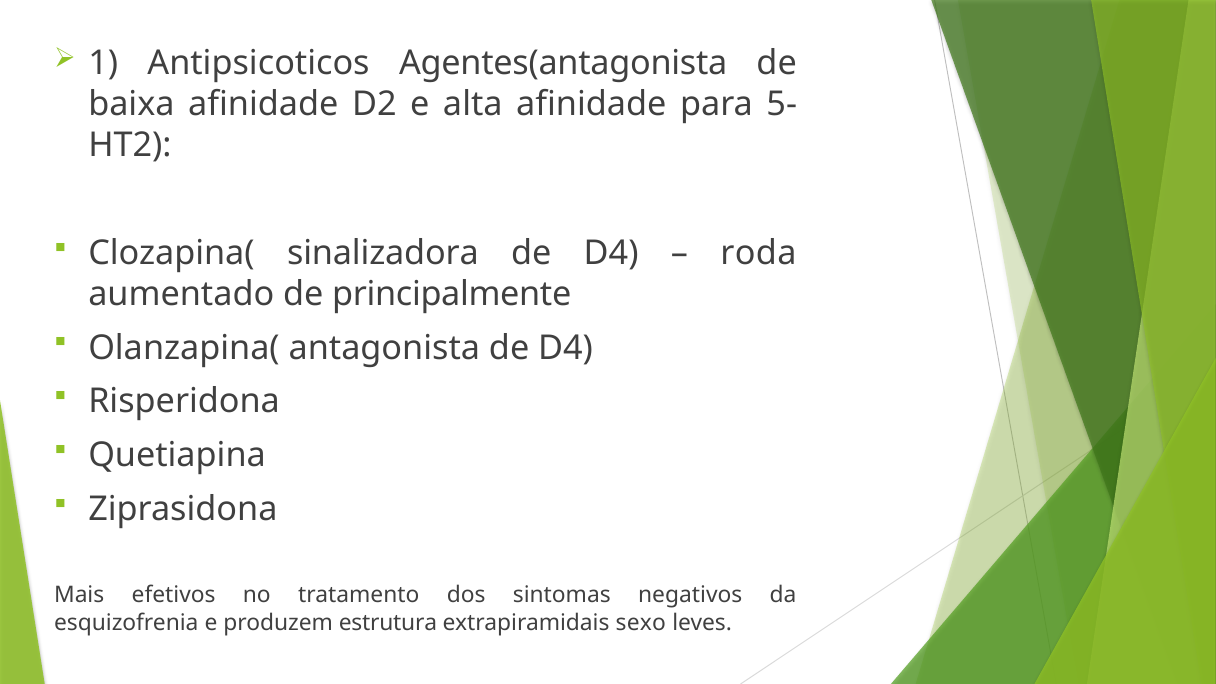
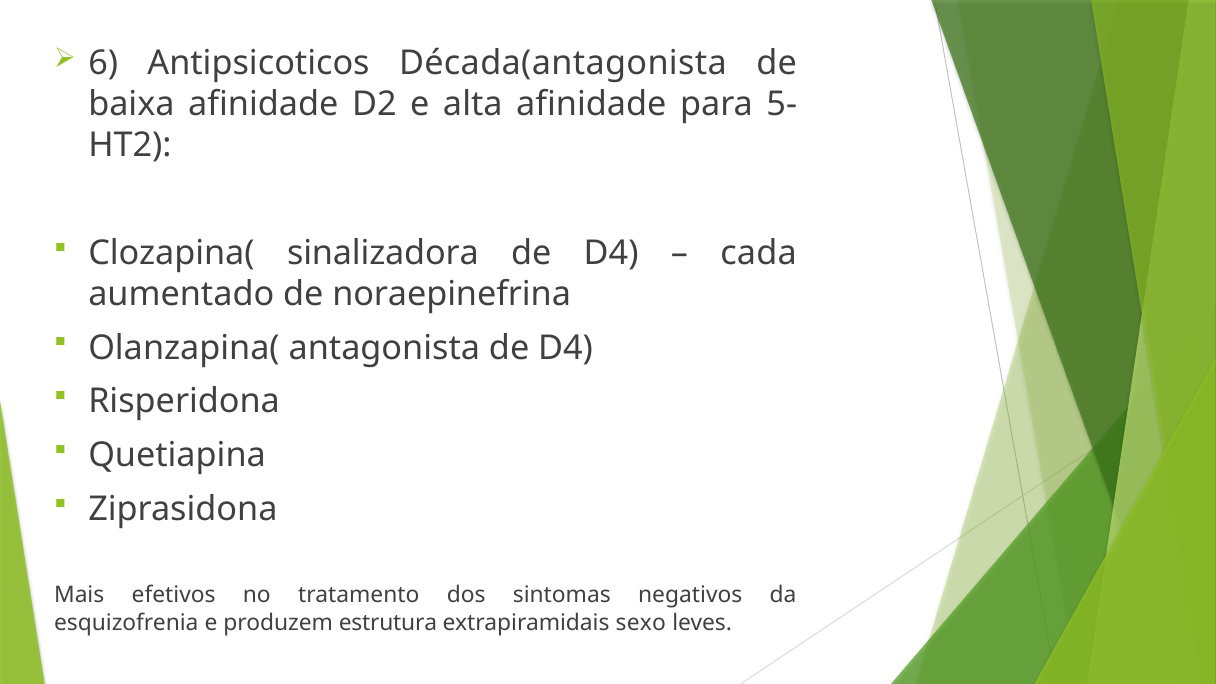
1: 1 -> 6 (103, 63)
Agentes(antagonista: Agentes(antagonista -> Década(antagonista (563, 63)
roda: roda -> cada (759, 253)
principalmente: principalmente -> noraepinefrina (452, 294)
